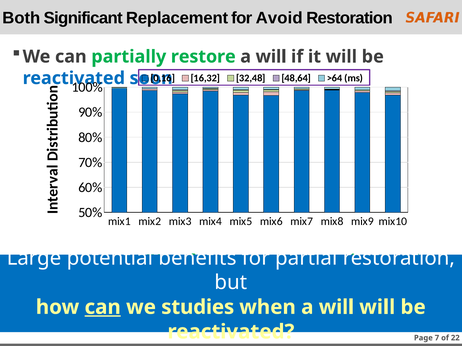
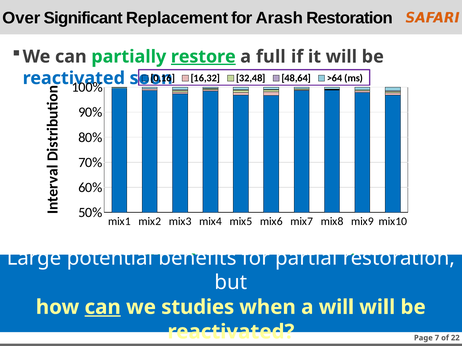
Both: Both -> Over (21, 18)
Avoid: Avoid -> Arash (279, 18)
restore underline: none -> present (203, 57)
will: will -> full (271, 57)
